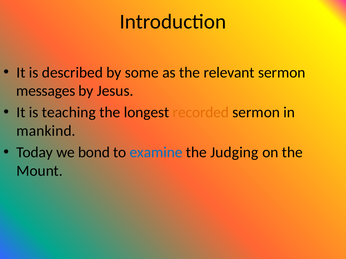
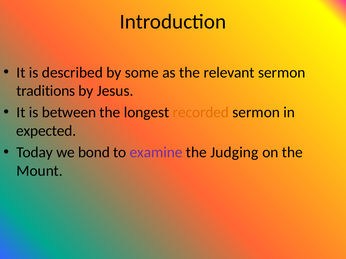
messages: messages -> traditions (46, 91)
teaching: teaching -> between (69, 113)
mankind: mankind -> expected (46, 131)
examine colour: blue -> purple (156, 153)
